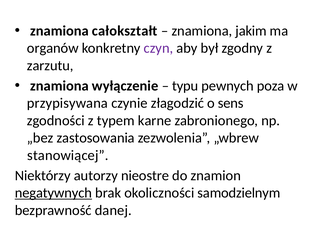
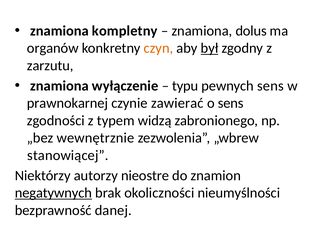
całokształt: całokształt -> kompletny (125, 31)
jakim: jakim -> dolus (251, 31)
czyn colour: purple -> orange (158, 48)
był underline: none -> present (210, 48)
pewnych poza: poza -> sens (270, 86)
przypisywana: przypisywana -> prawnokarnej (68, 103)
złagodzić: złagodzić -> zawierać (177, 103)
karne: karne -> widzą (155, 120)
zastosowania: zastosowania -> wewnętrznie (96, 138)
samodzielnym: samodzielnym -> nieumyślności (239, 193)
